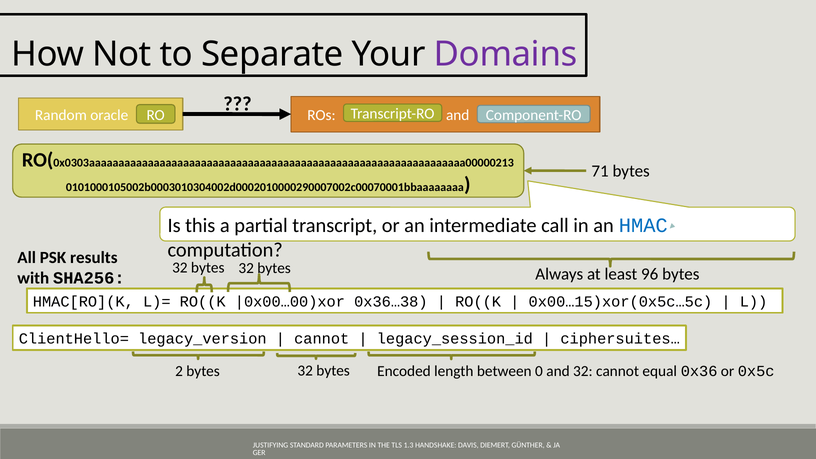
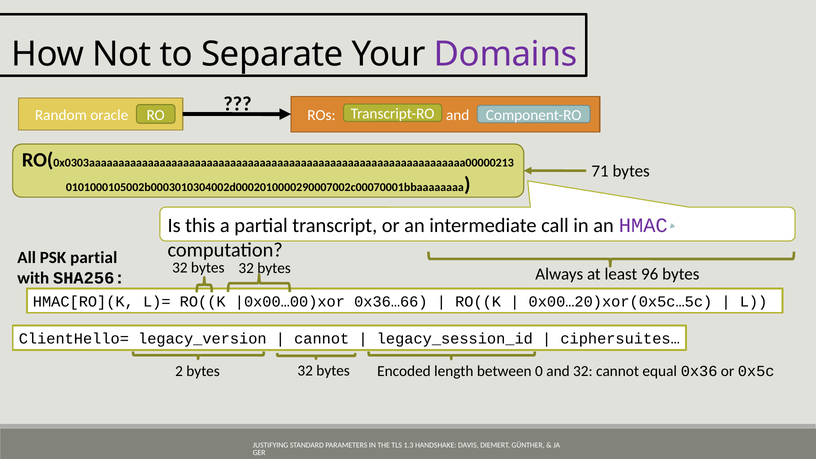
HMAC colour: blue -> purple (643, 225)
PSK results: results -> partial (94, 258)
0x36…38: 0x36…38 -> 0x36…66 (391, 302)
0x00…15)xor(0x5c…5c: 0x00…15)xor(0x5c…5c -> 0x00…20)xor(0x5c…5c (620, 302)
